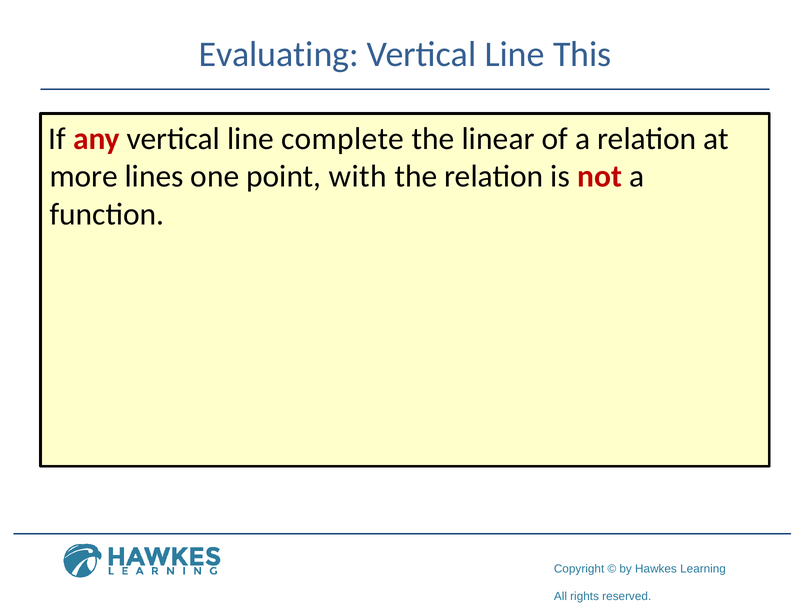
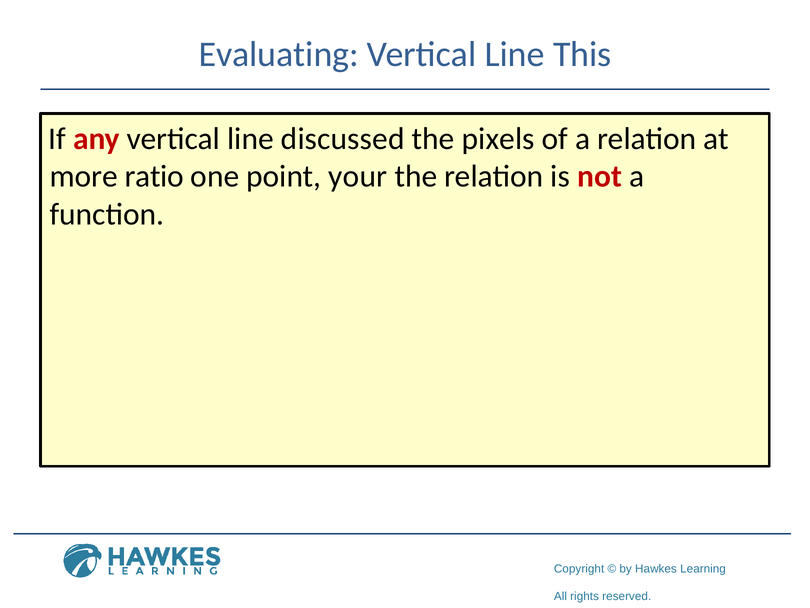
complete: complete -> discussed (343, 138)
linear: linear -> pixels (498, 138)
lines: lines -> ratio (154, 176)
with: with -> your (358, 176)
